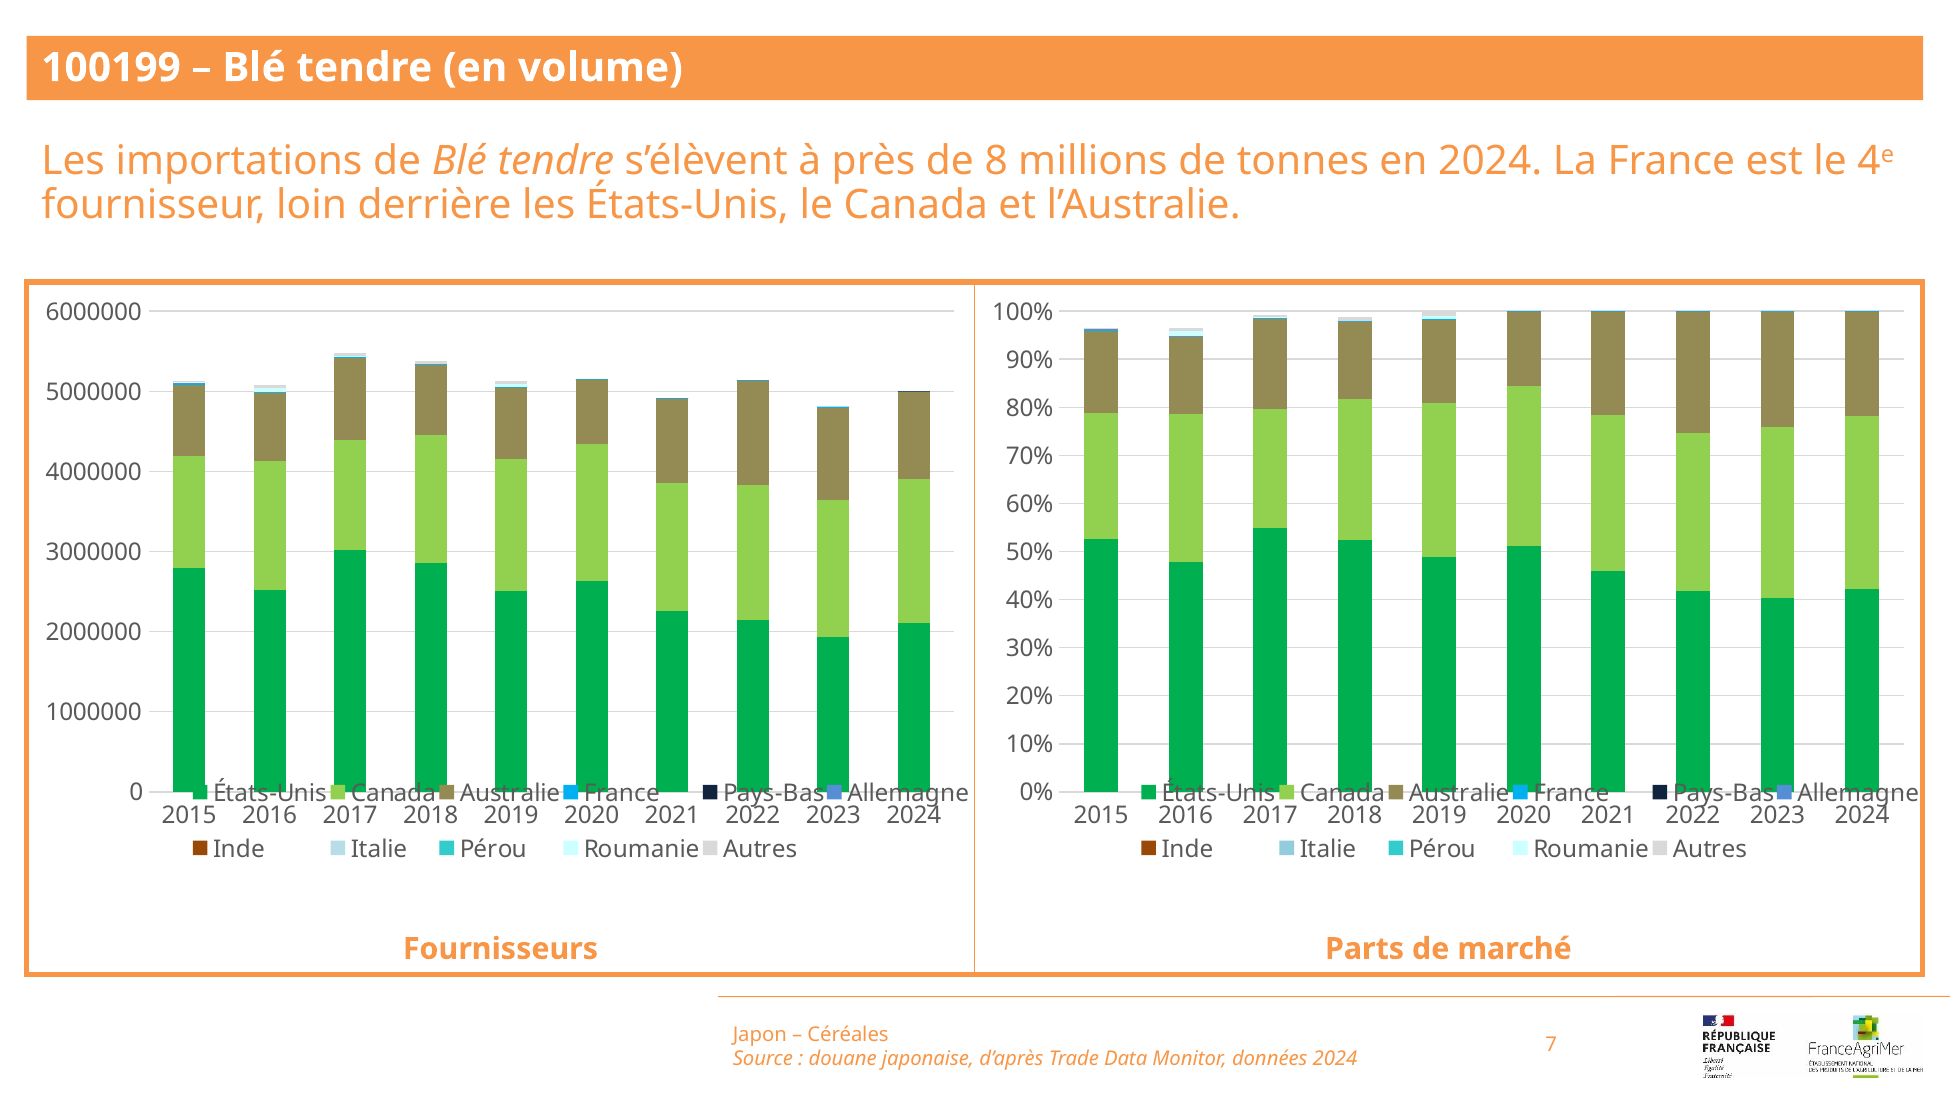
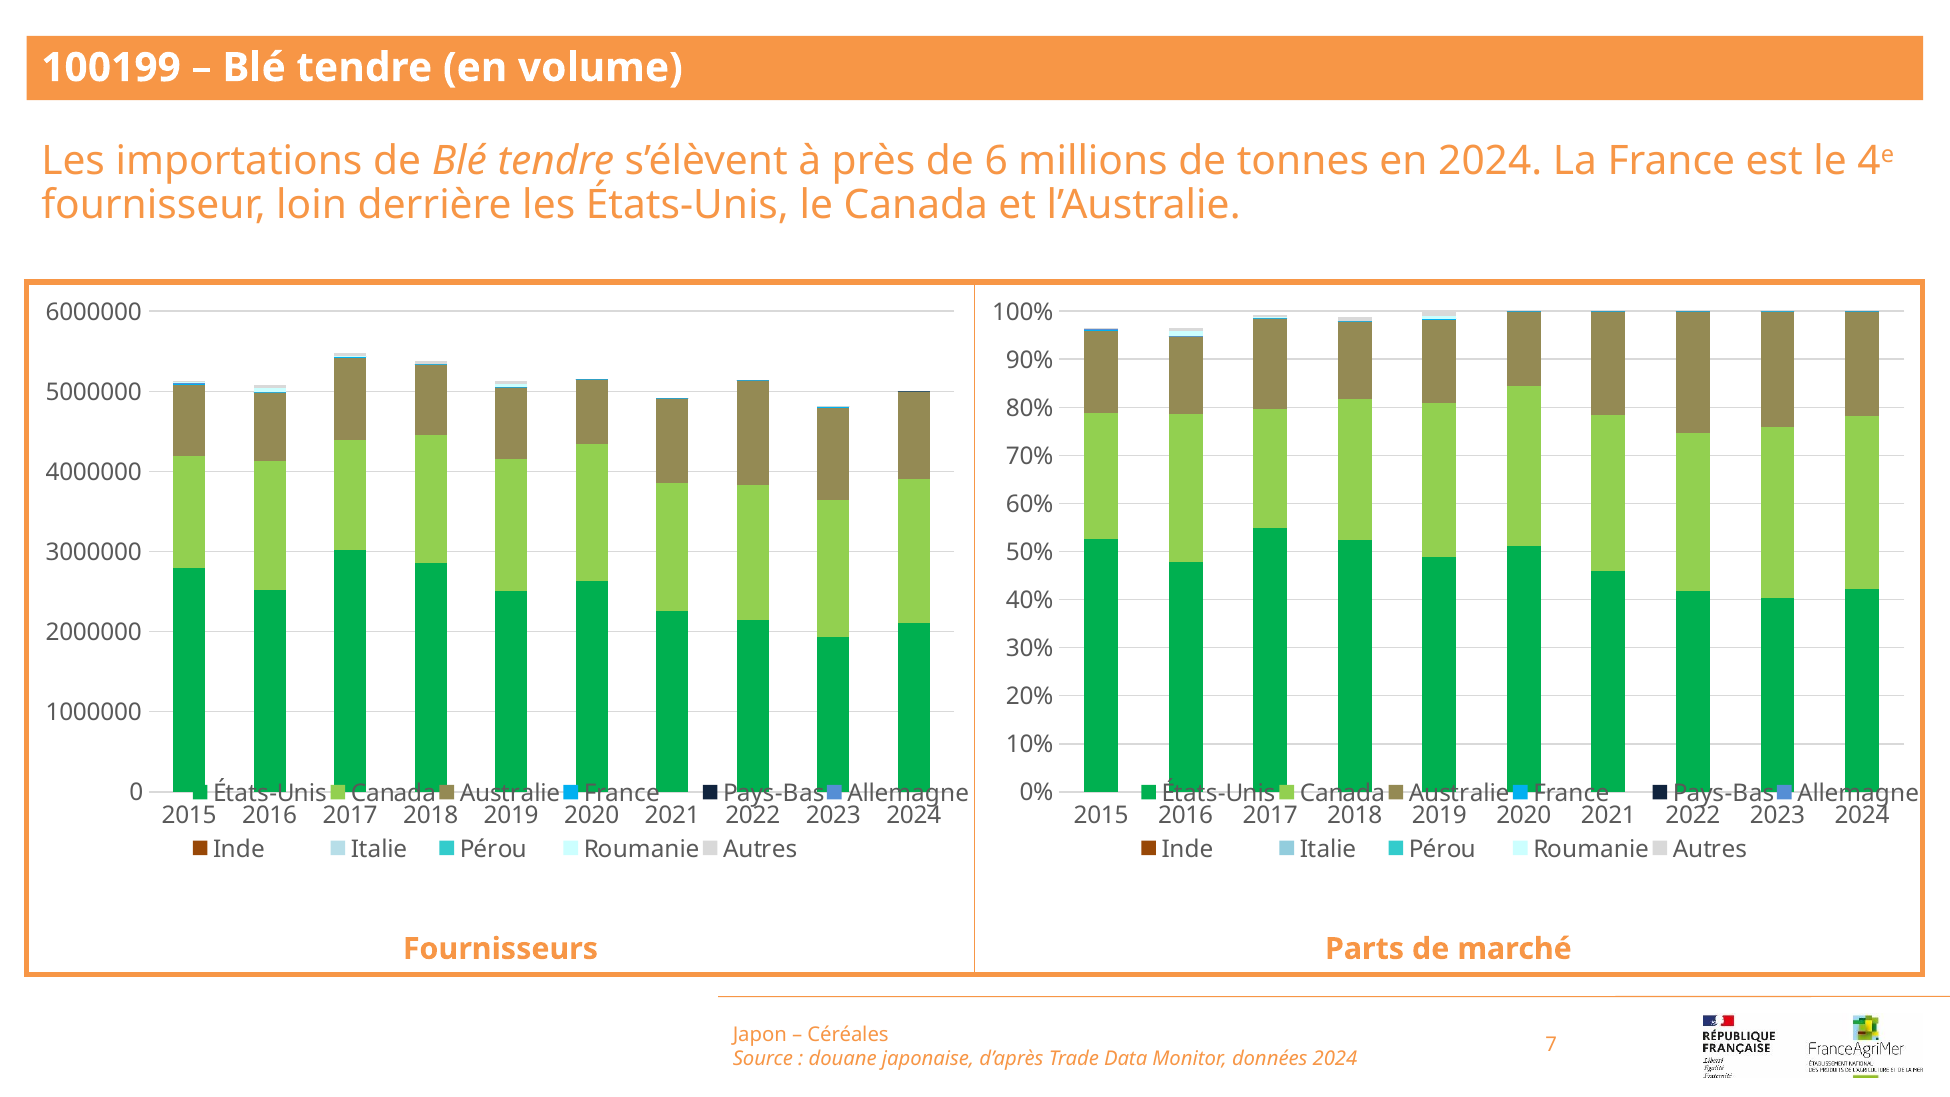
8: 8 -> 6 (996, 161)
